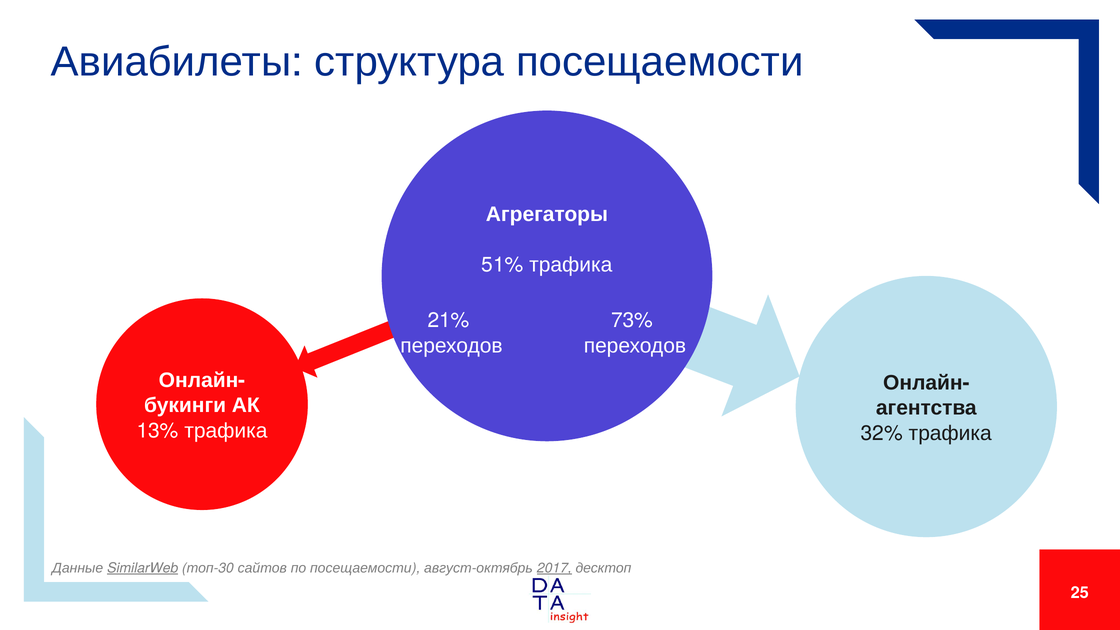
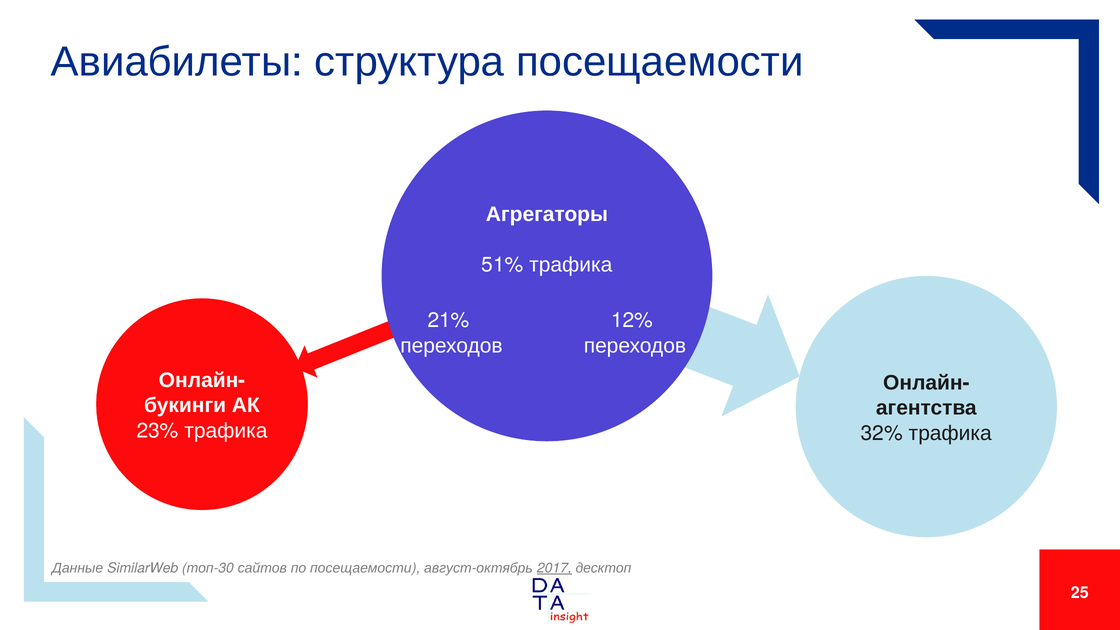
73%: 73% -> 12% (632, 320)
13%: 13% -> 23% (158, 431)
SimilarWeb underline: present -> none (143, 568)
